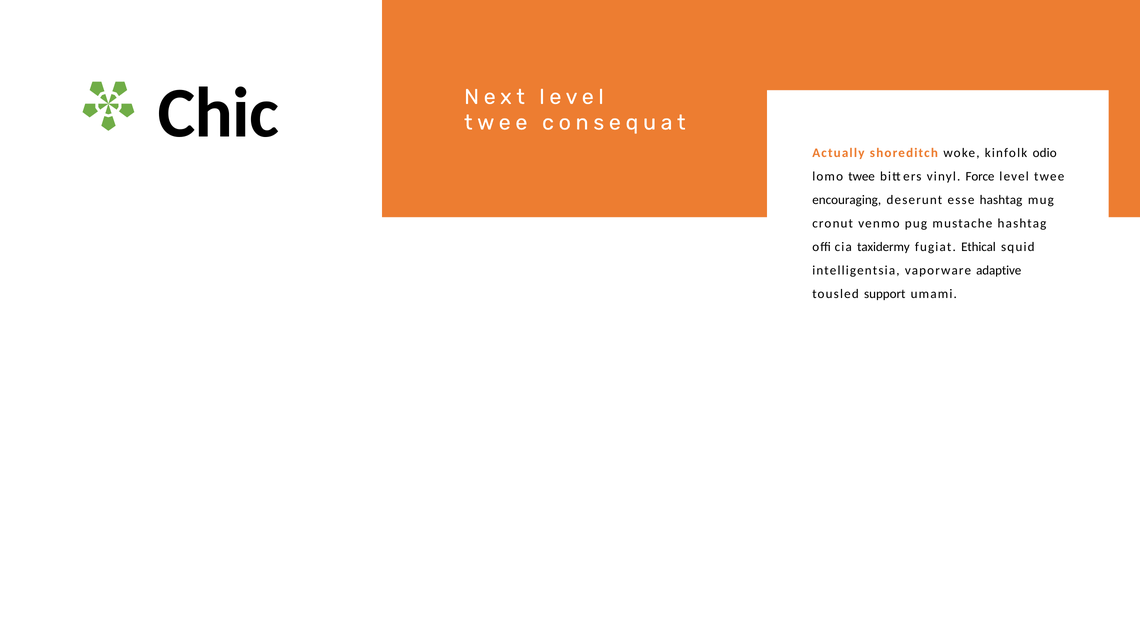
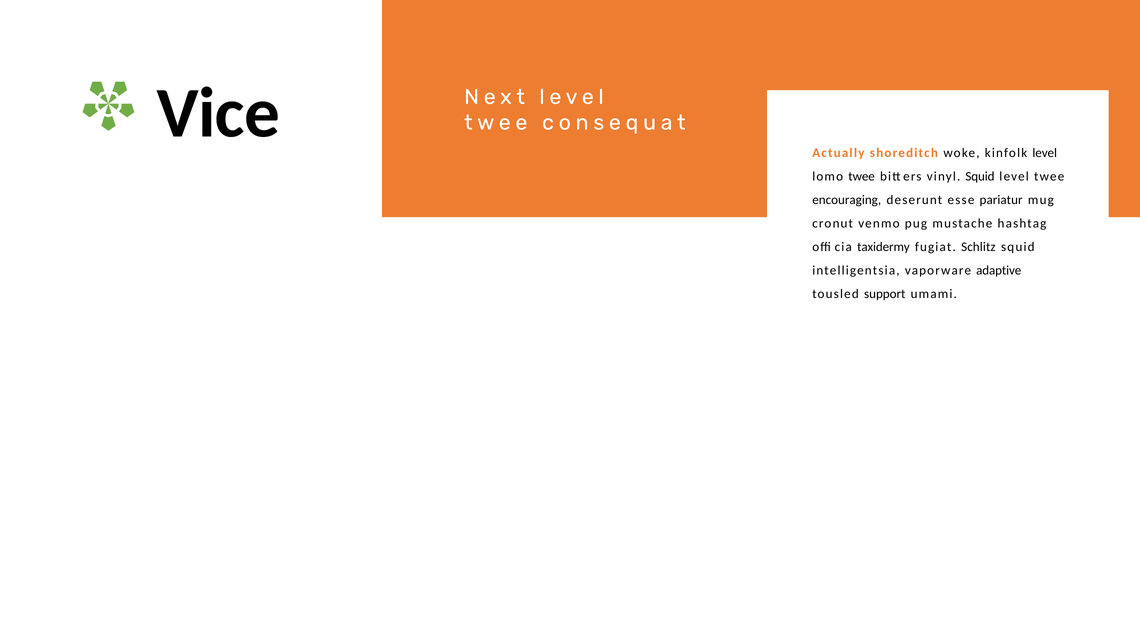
Chic: Chic -> Vice (218, 113)
kinfolk odio: odio -> level (1045, 153)
vinyl Force: Force -> Squid (980, 176)
esse hashtag: hashtag -> pariatur (1001, 200)
Ethical: Ethical -> Schlitz (978, 247)
